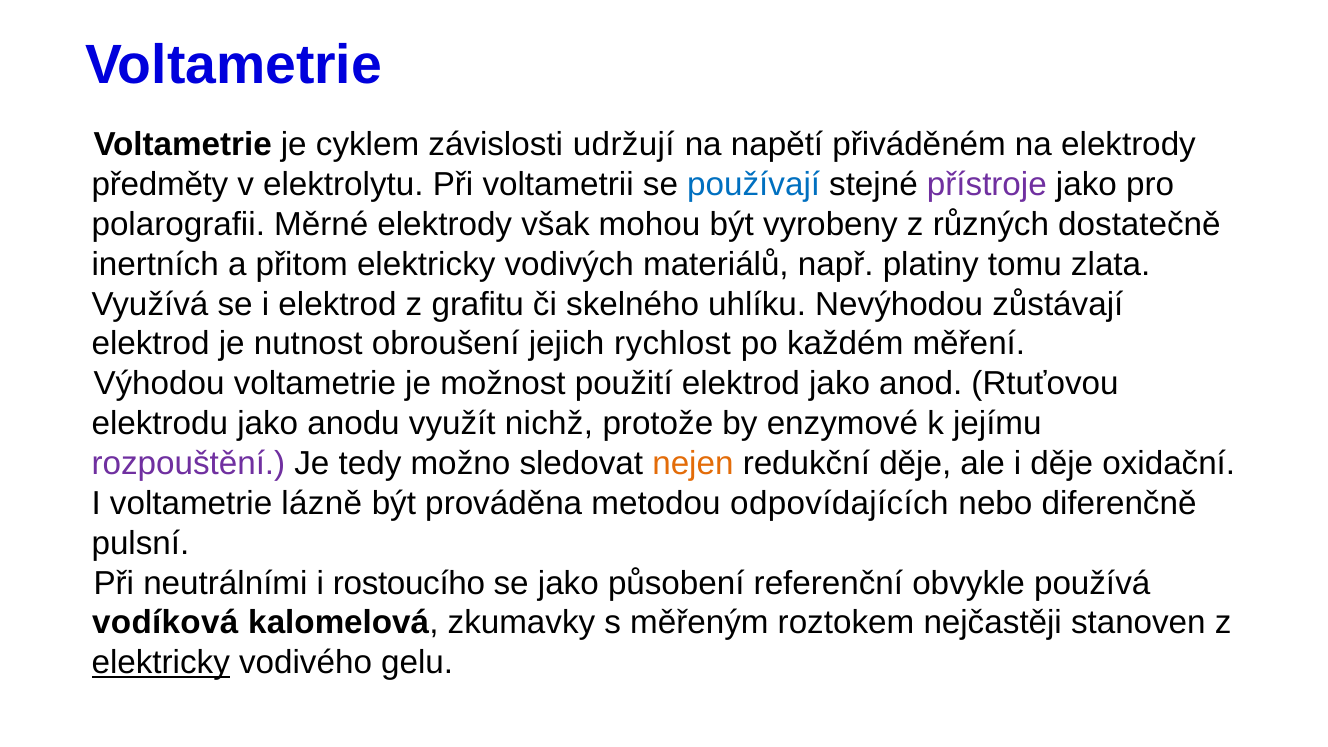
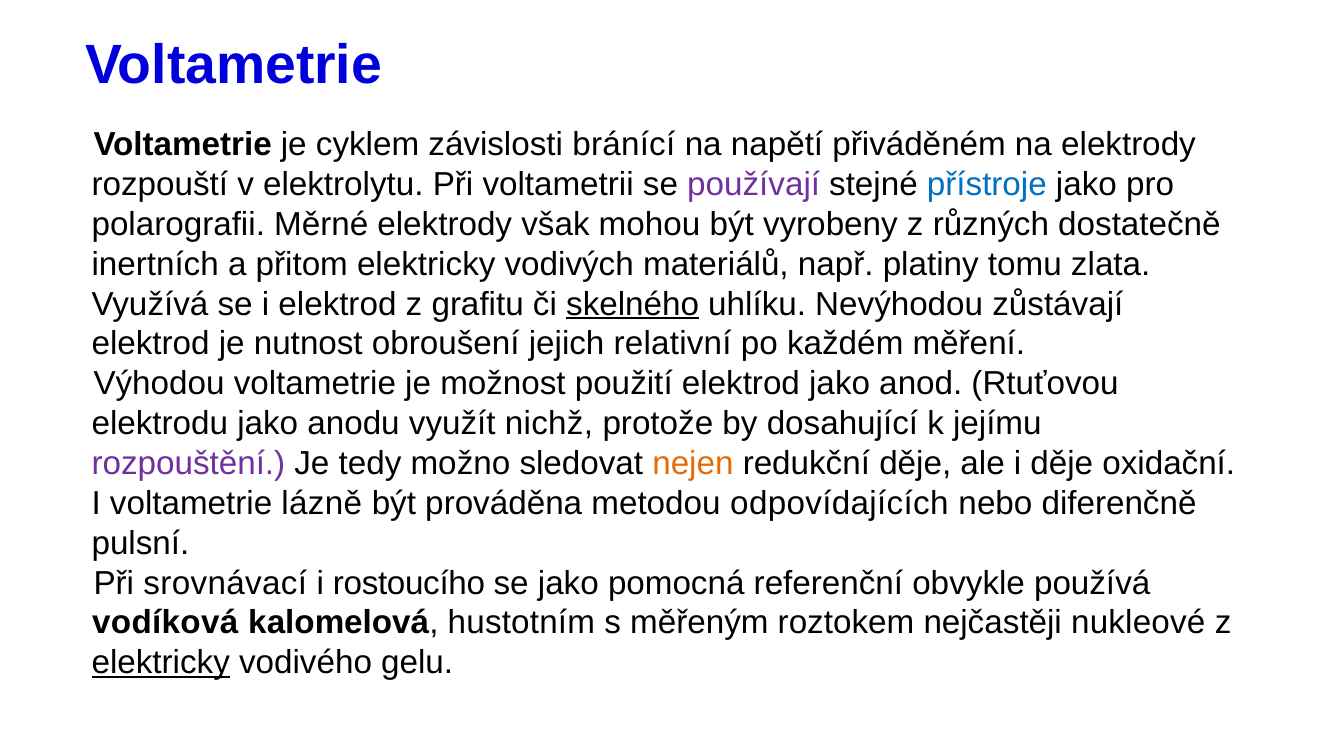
udržují: udržují -> bránící (624, 145)
předměty: předměty -> rozpouští (160, 185)
používají colour: blue -> purple (754, 185)
přístroje colour: purple -> blue (987, 185)
skelného underline: none -> present (633, 304)
rychlost: rychlost -> relativní (673, 344)
enzymové: enzymové -> dosahující (842, 424)
neutrálními: neutrálními -> srovnávací (225, 583)
působení: působení -> pomocná (676, 583)
zkumavky: zkumavky -> hustotním (521, 623)
stanoven: stanoven -> nukleové (1138, 623)
